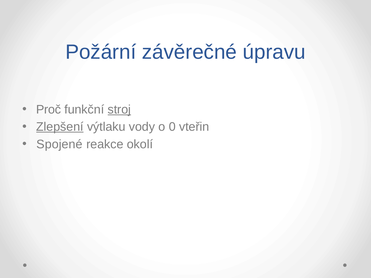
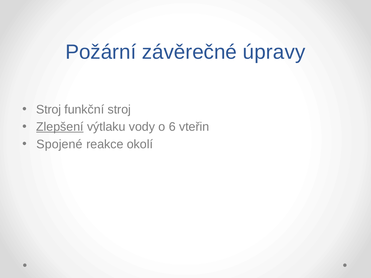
úpravu: úpravu -> úpravy (274, 52)
Proč: Proč -> Stroj (49, 110)
stroj underline: present -> none (119, 110)
0: 0 -> 6 (172, 127)
